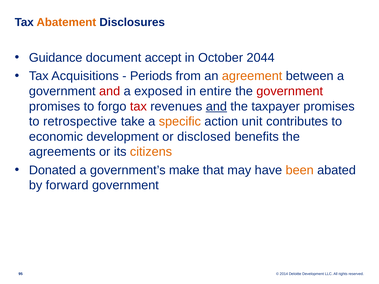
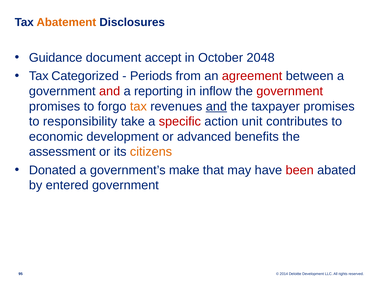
2044: 2044 -> 2048 (261, 58)
Acquisitions: Acquisitions -> Categorized (85, 76)
agreement colour: orange -> red (252, 76)
exposed: exposed -> reporting (158, 91)
entire: entire -> inflow (216, 91)
tax colour: red -> orange (138, 106)
retrospective: retrospective -> responsibility (80, 122)
specific colour: orange -> red (180, 122)
disclosed: disclosed -> advanced (204, 137)
agreements: agreements -> assessment (62, 152)
been colour: orange -> red (300, 170)
forward: forward -> entered (67, 185)
